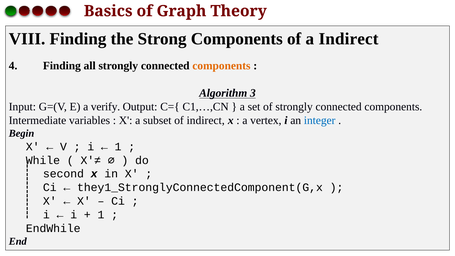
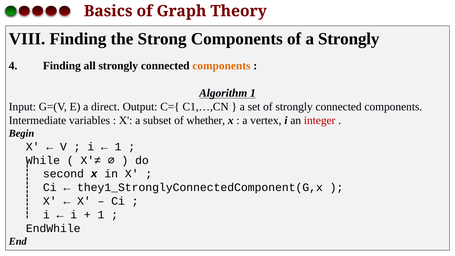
a Indirect: Indirect -> Strongly (349, 39)
Algorithm 3: 3 -> 1 (253, 93)
verify: verify -> direct (105, 107)
of indirect: indirect -> whether (206, 120)
integer colour: blue -> red (320, 120)
